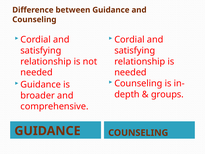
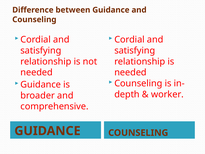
groups: groups -> worker (167, 94)
